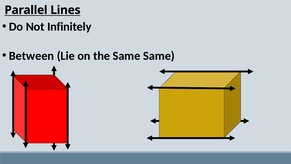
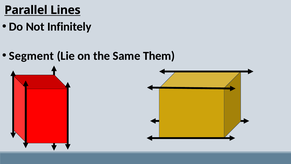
Between: Between -> Segment (31, 56)
Same Same: Same -> Them (159, 56)
